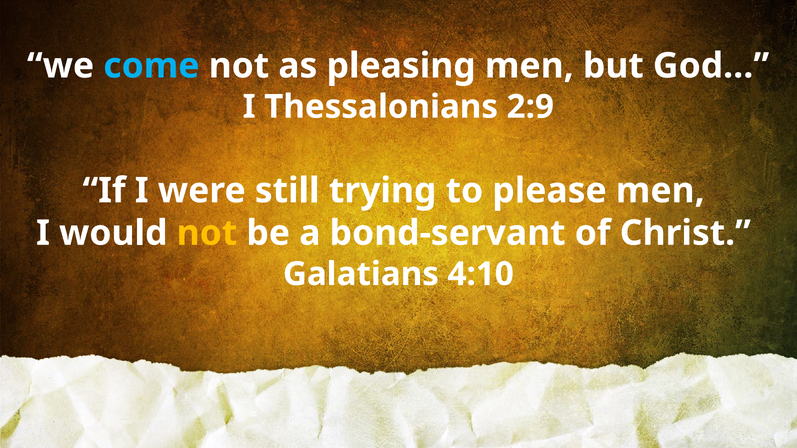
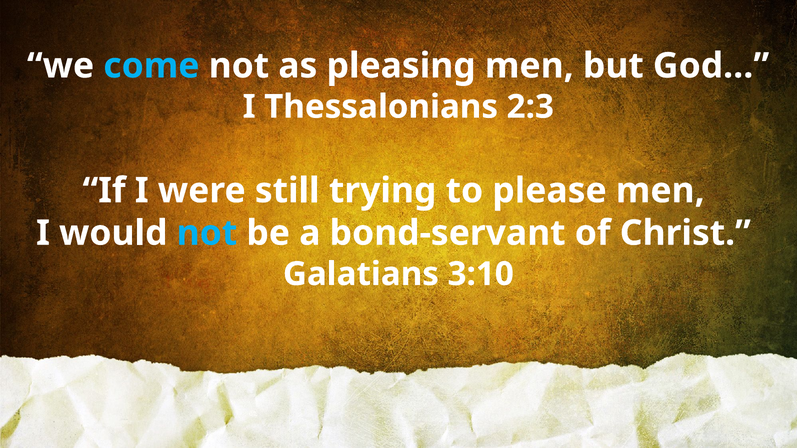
2:9: 2:9 -> 2:3 (530, 107)
not colour: yellow -> light blue (207, 233)
4:10: 4:10 -> 3:10 (481, 274)
